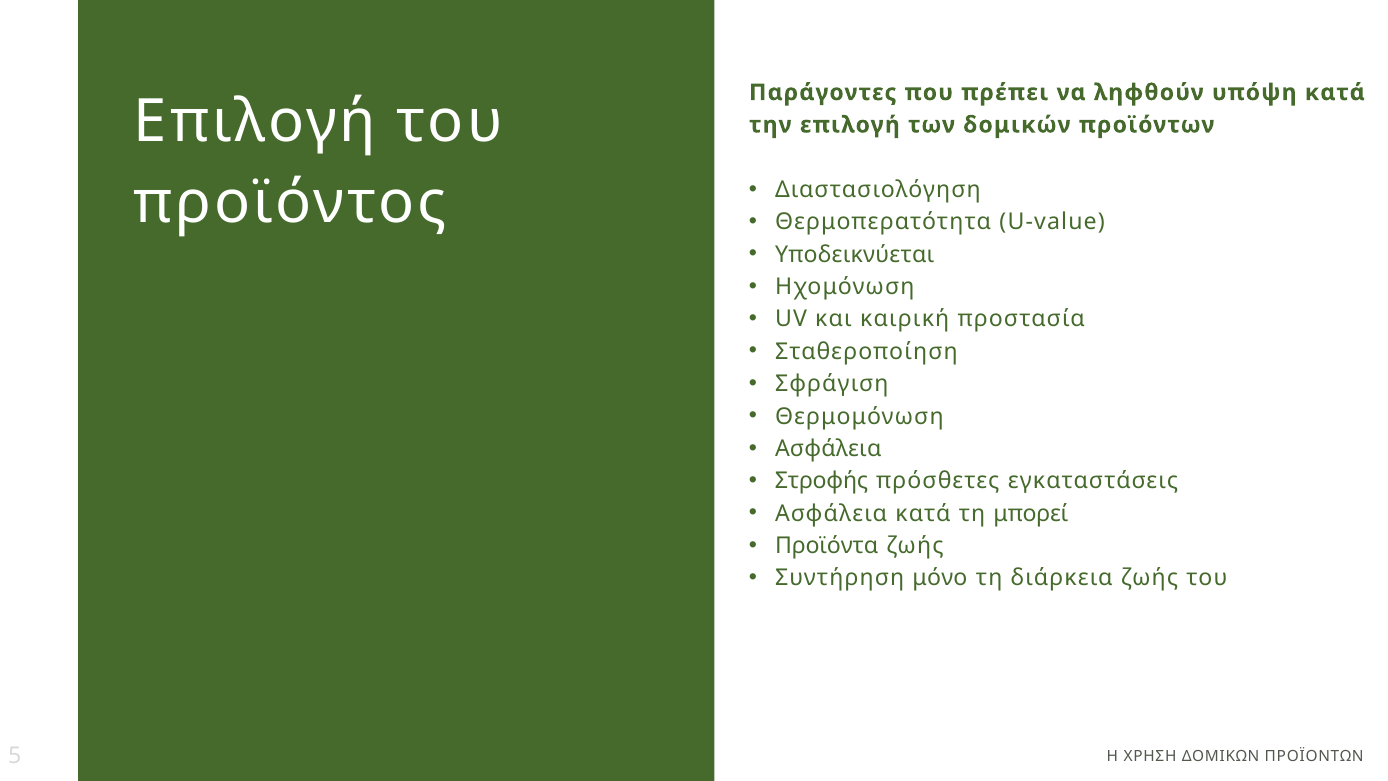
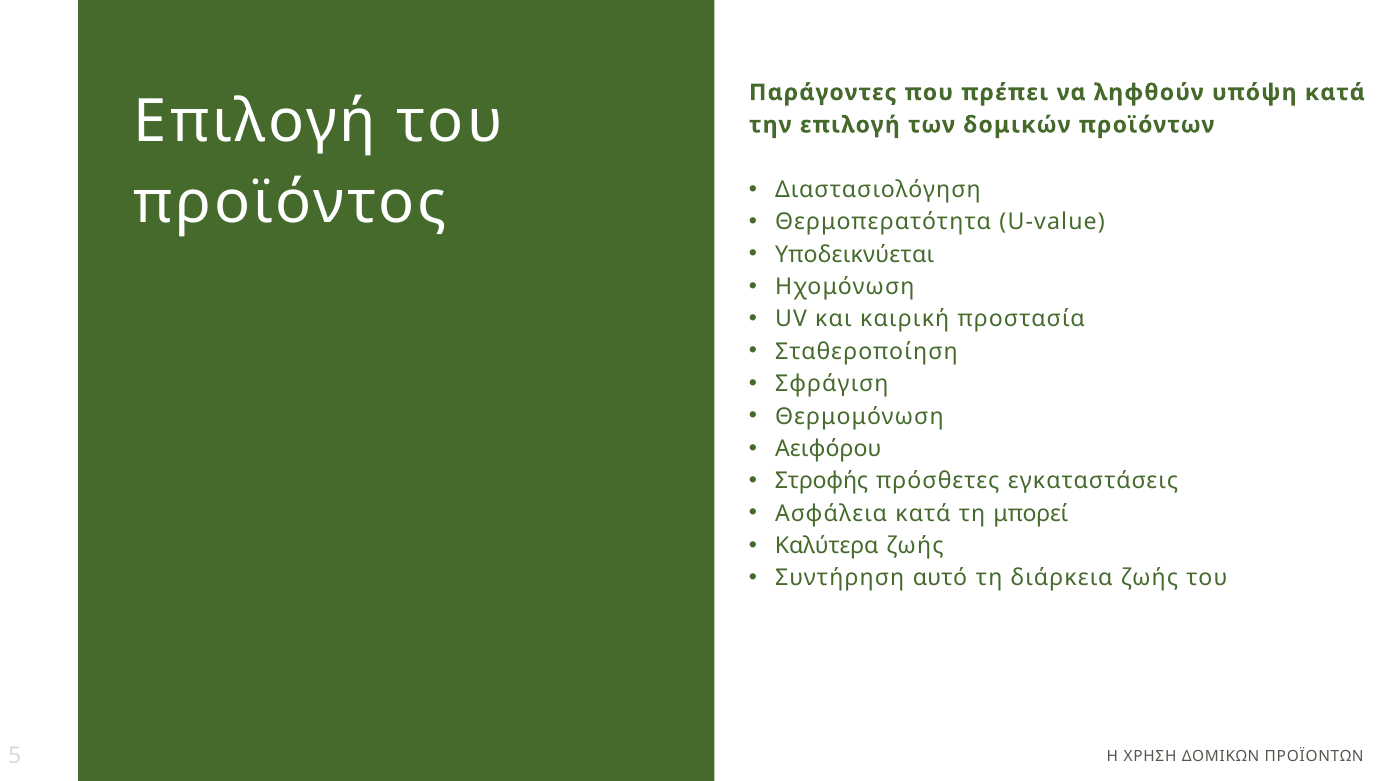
Ασφάλεια: Ασφάλεια -> Αειφόρου (828, 449)
Προϊόντα: Προϊόντα -> Καλύτερα (827, 546)
μόνο: μόνο -> αυτό (940, 578)
